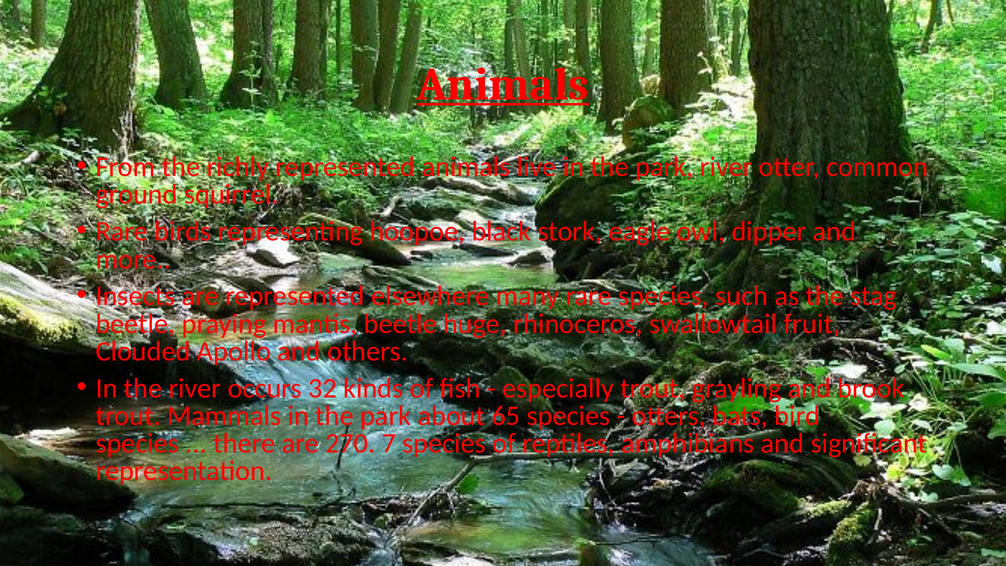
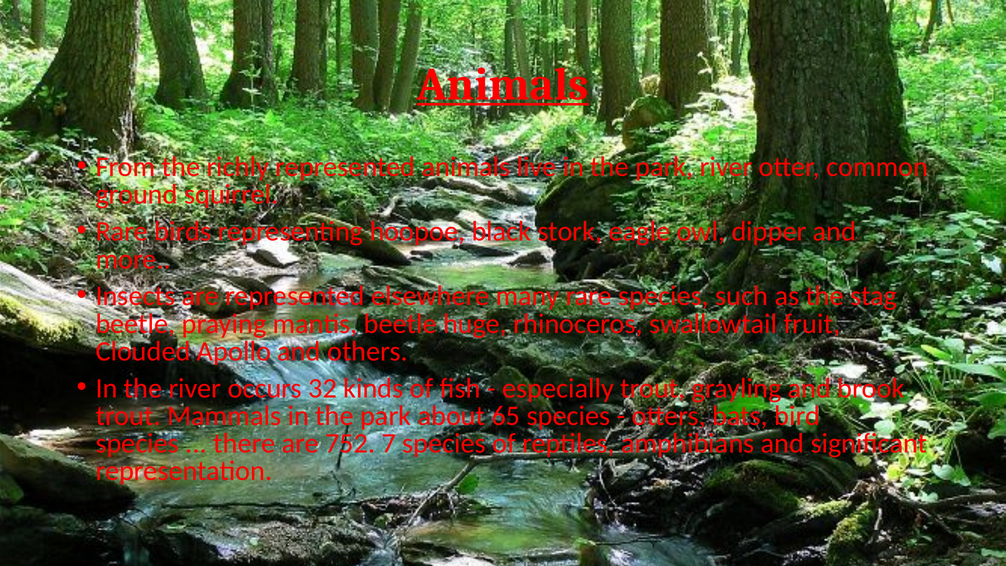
270: 270 -> 752 (350, 443)
